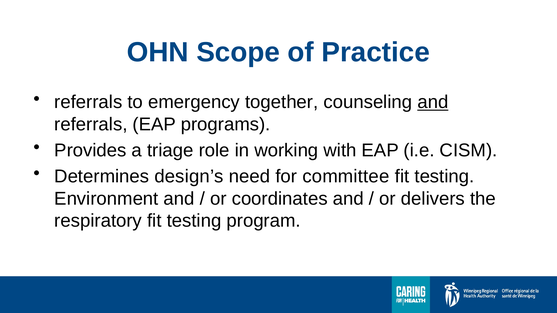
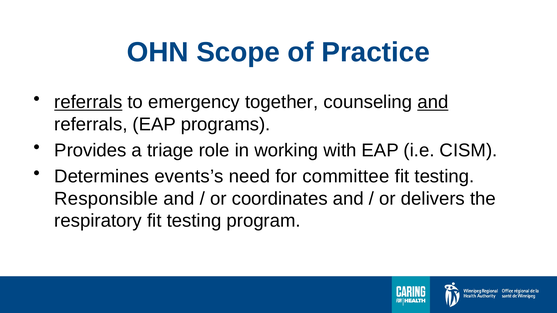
referrals underline: none -> present (88, 102)
design’s: design’s -> events’s (189, 177)
Environment: Environment -> Responsible (106, 199)
